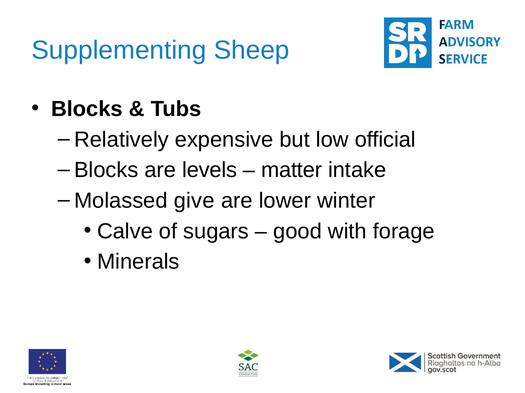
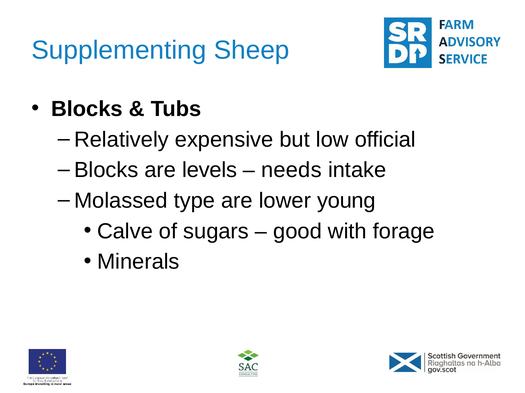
matter: matter -> needs (291, 170)
give: give -> type (194, 201)
winter: winter -> young (346, 201)
